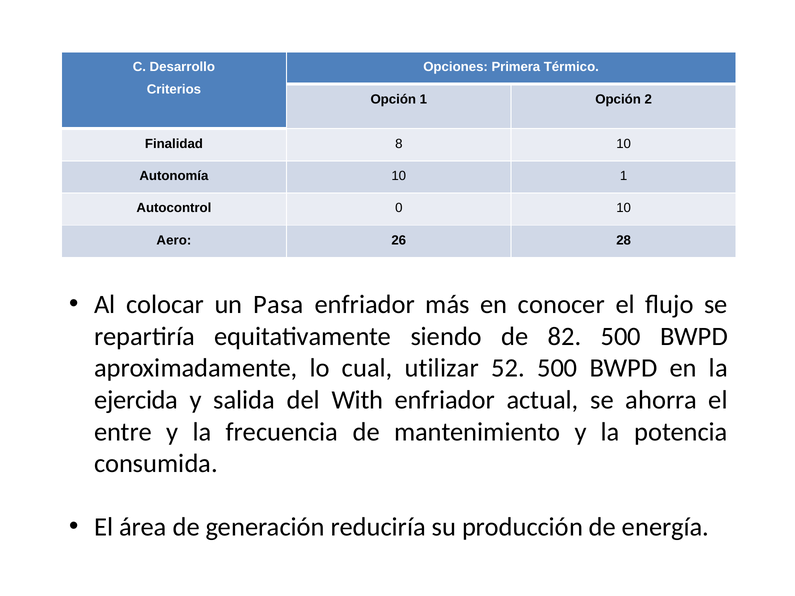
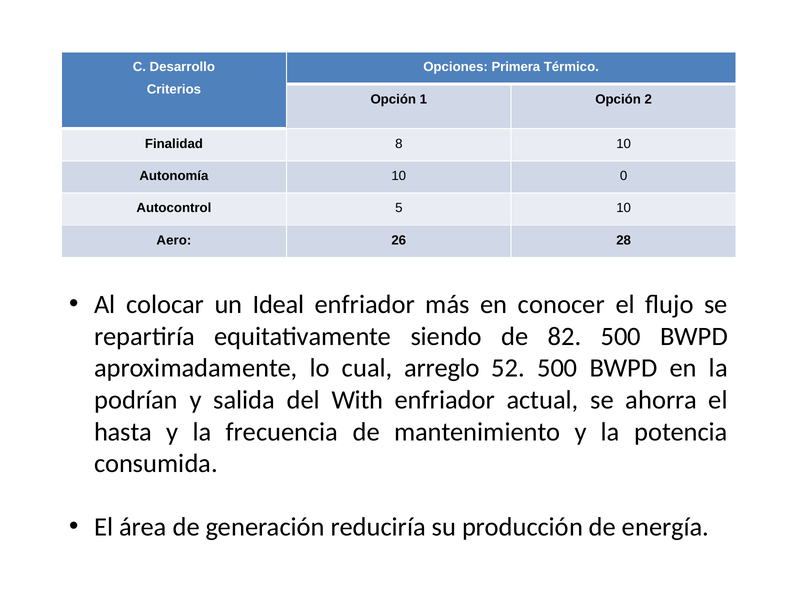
10 1: 1 -> 0 (624, 176)
0: 0 -> 5 (399, 208)
Pasa: Pasa -> Ideal (279, 305)
utilizar: utilizar -> arreglo (442, 368)
ejercida: ejercida -> podrían (136, 400)
entre: entre -> hasta (123, 432)
